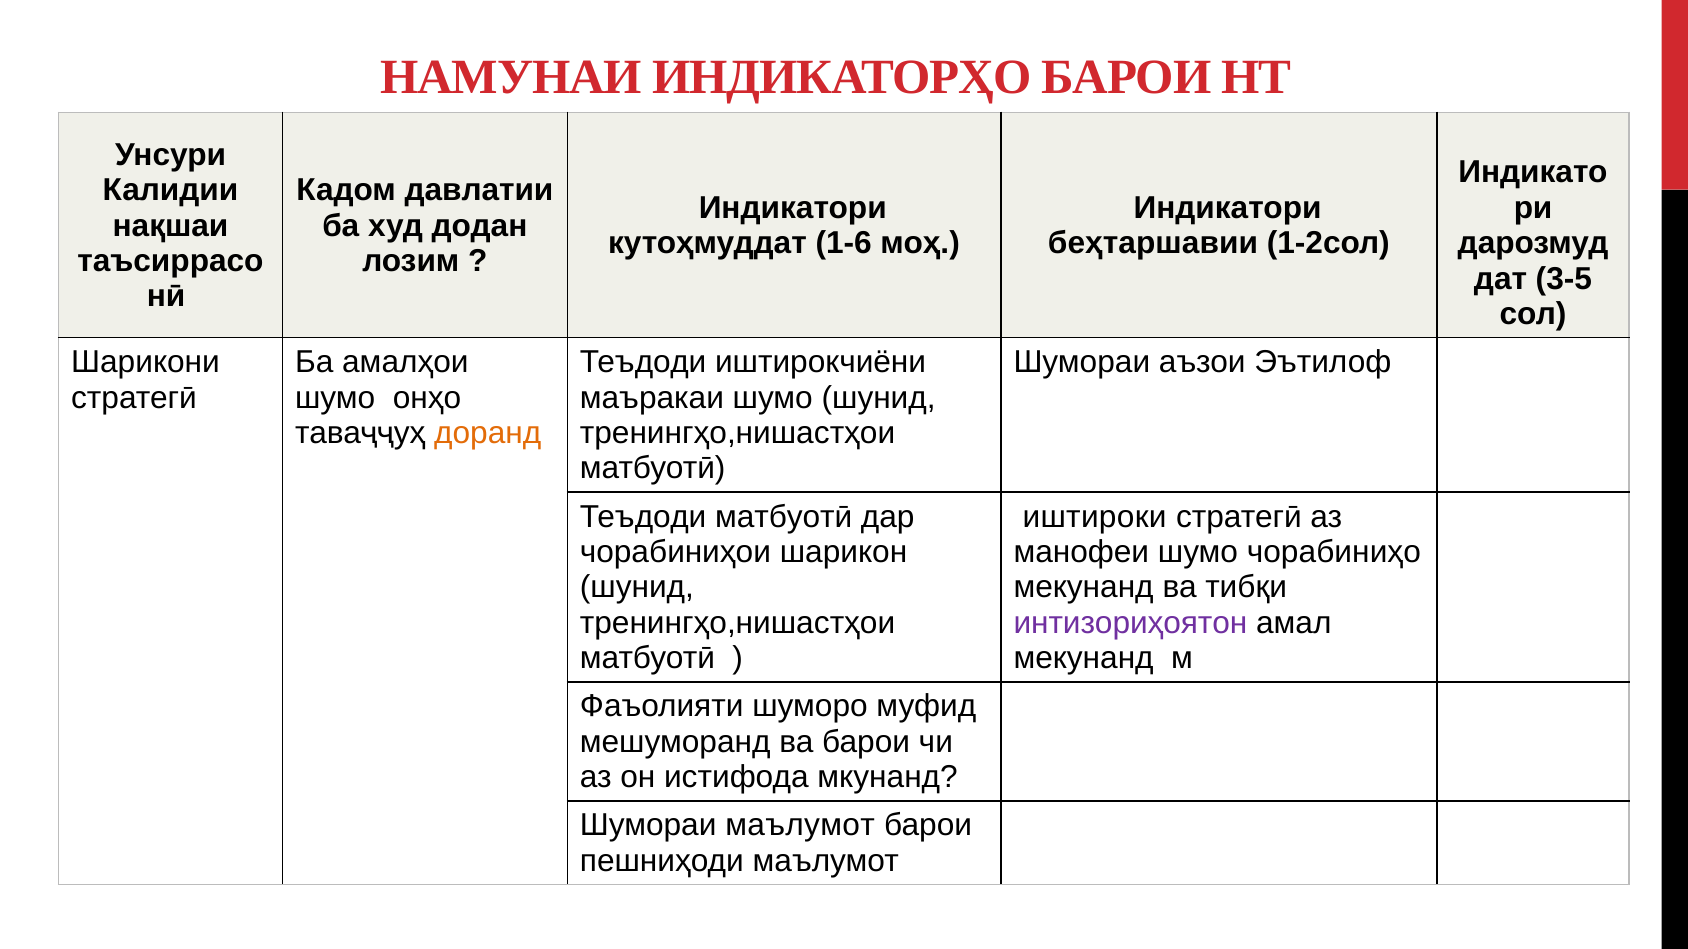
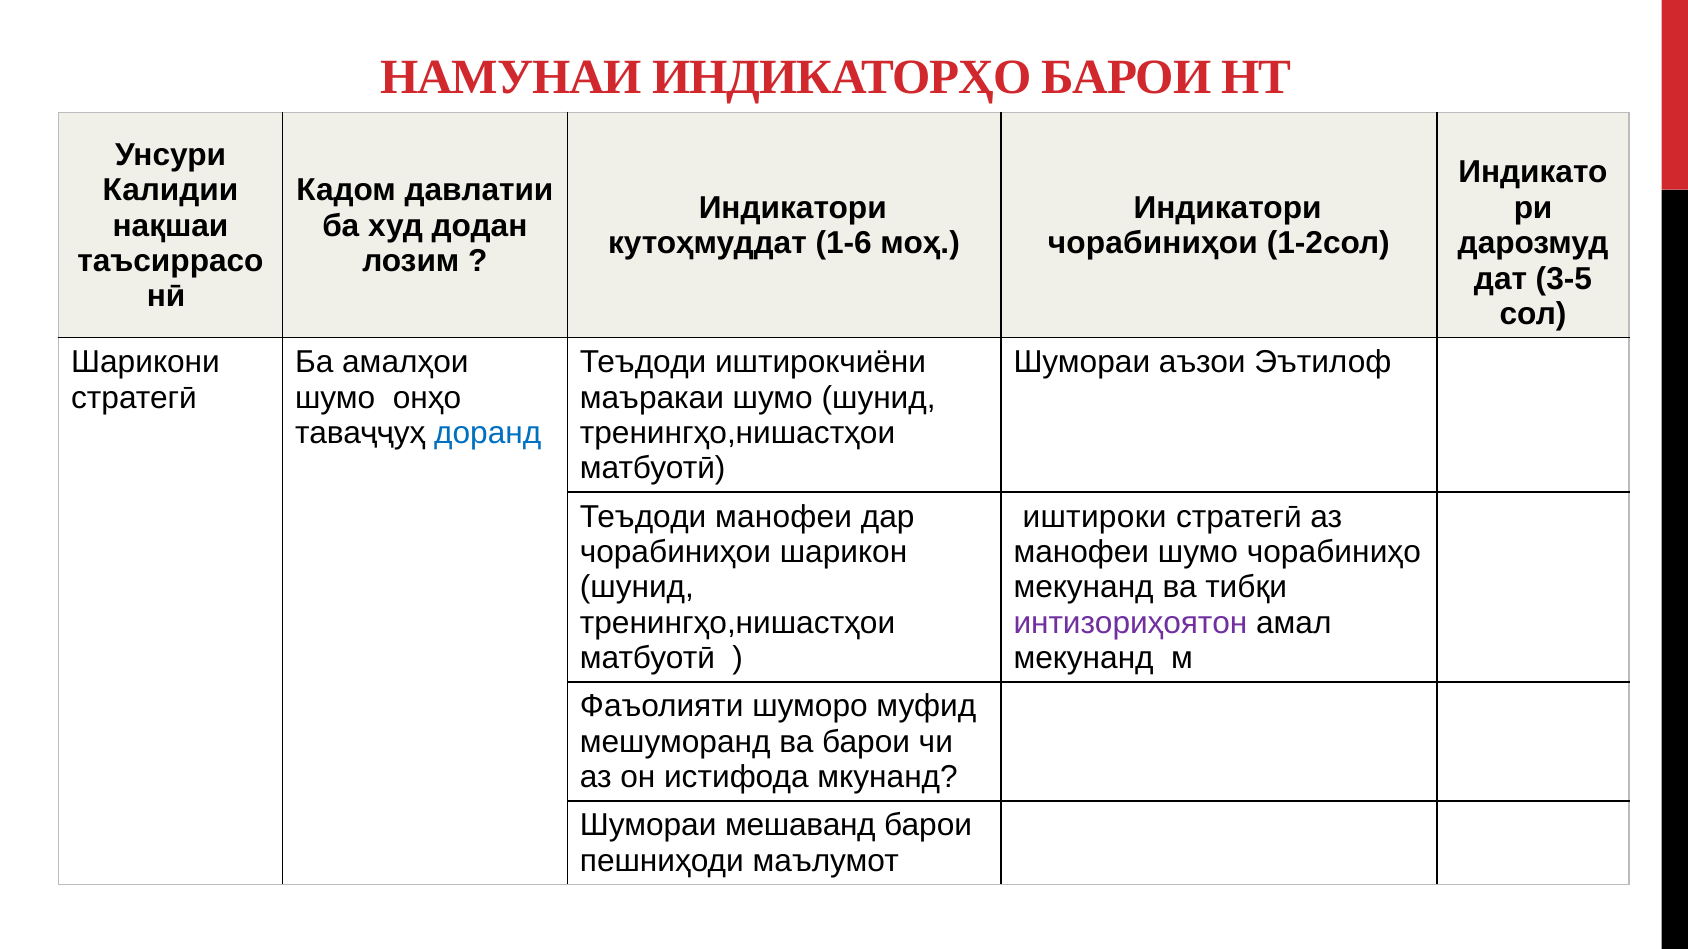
беҳтаршавии: беҳтаршавии -> чорабиниҳои (1153, 243)
доранд colour: orange -> blue (488, 433)
Теъдоди матбуотӣ: матбуотӣ -> манофеи (784, 517)
Шумораи маълумот: маълумот -> мешаванд (800, 826)
